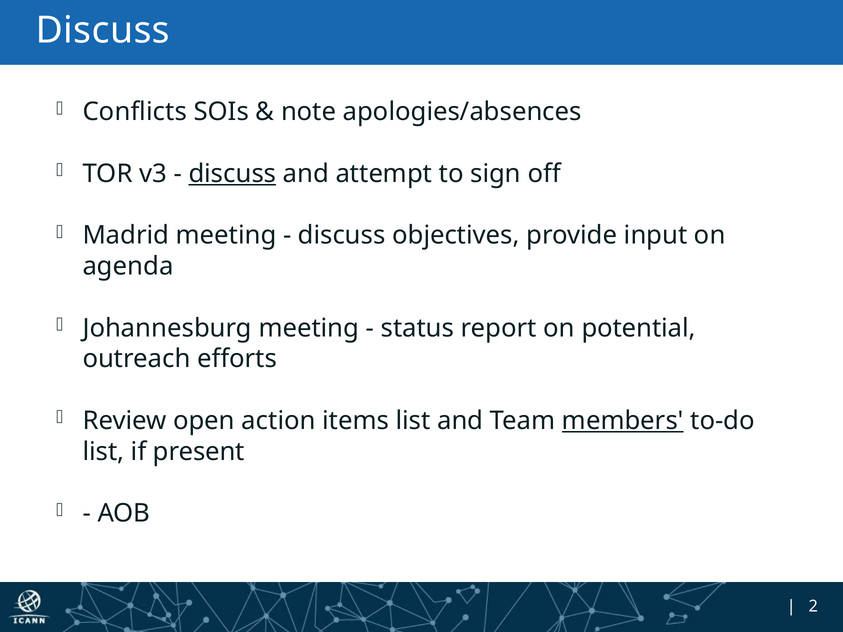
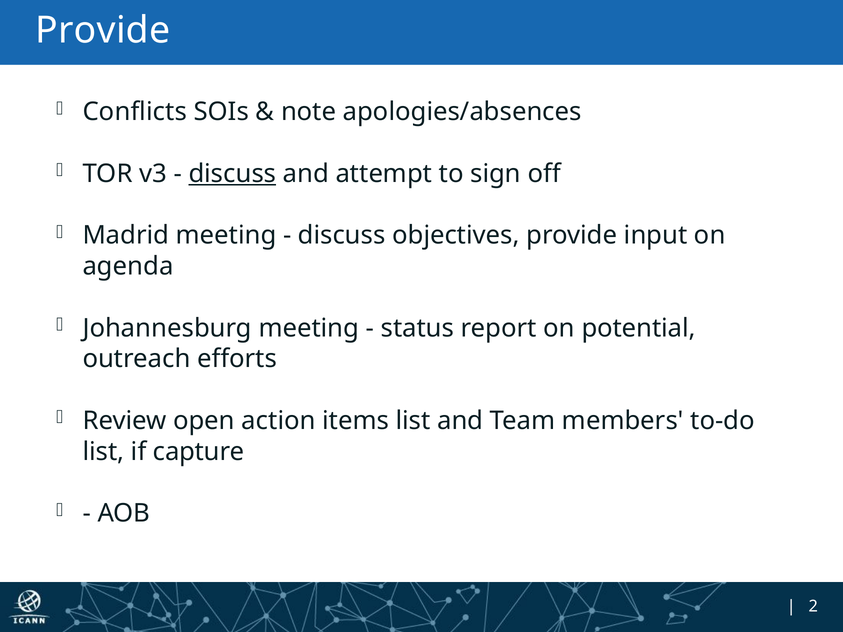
Discuss: Discuss -> Provide (103, 30)
members underline: present -> none (623, 421)
present: present -> capture (199, 452)
